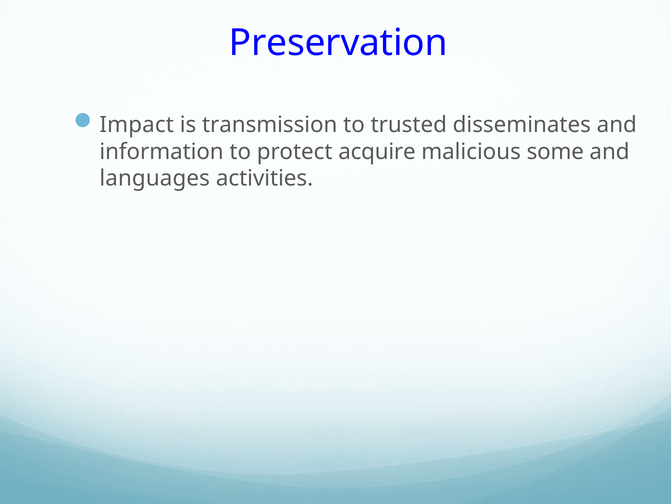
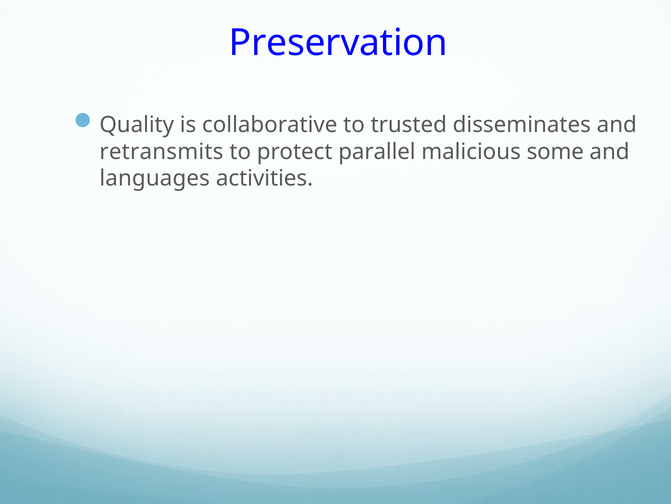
Impact: Impact -> Quality (137, 125)
transmission: transmission -> collaborative (270, 125)
information: information -> retransmits (161, 151)
acquire: acquire -> parallel (377, 151)
